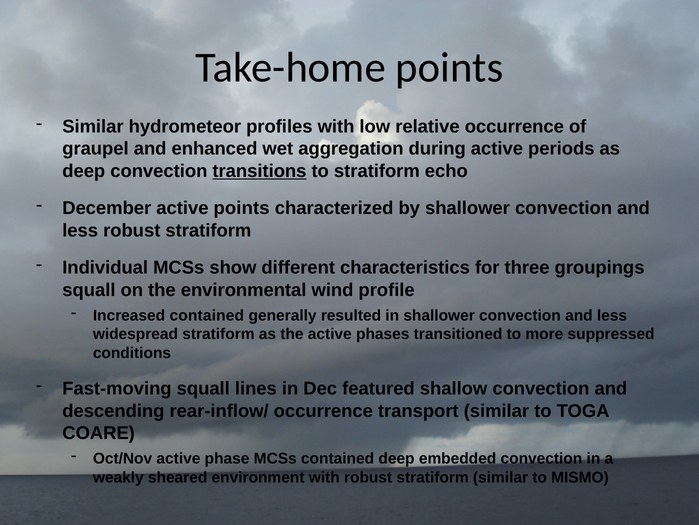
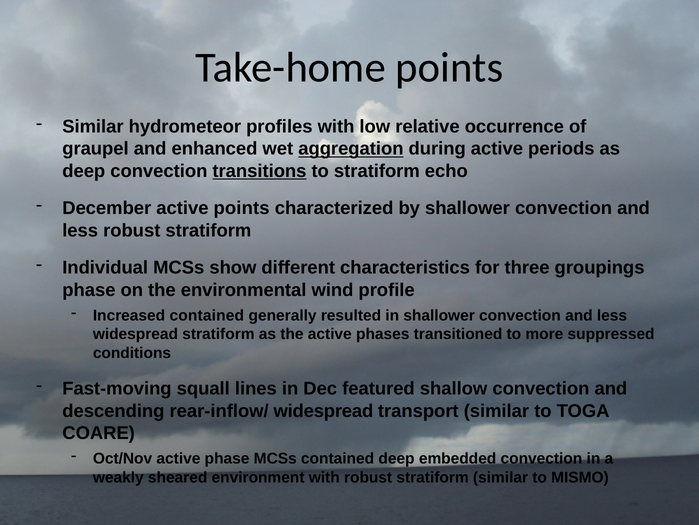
aggregation underline: none -> present (351, 149)
squall: squall -> phase (89, 290)
rear-inflow/ occurrence: occurrence -> widespread (323, 410)
